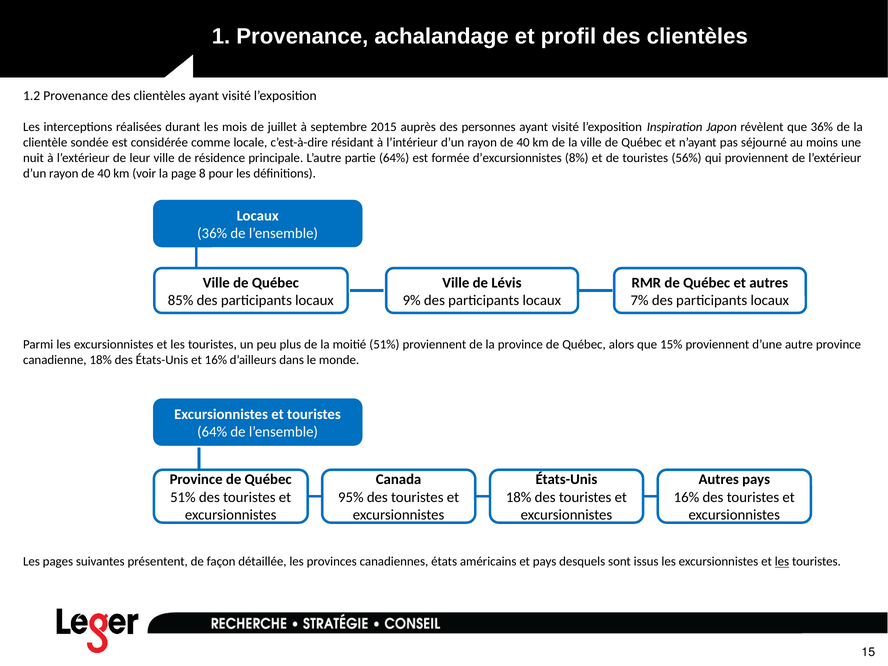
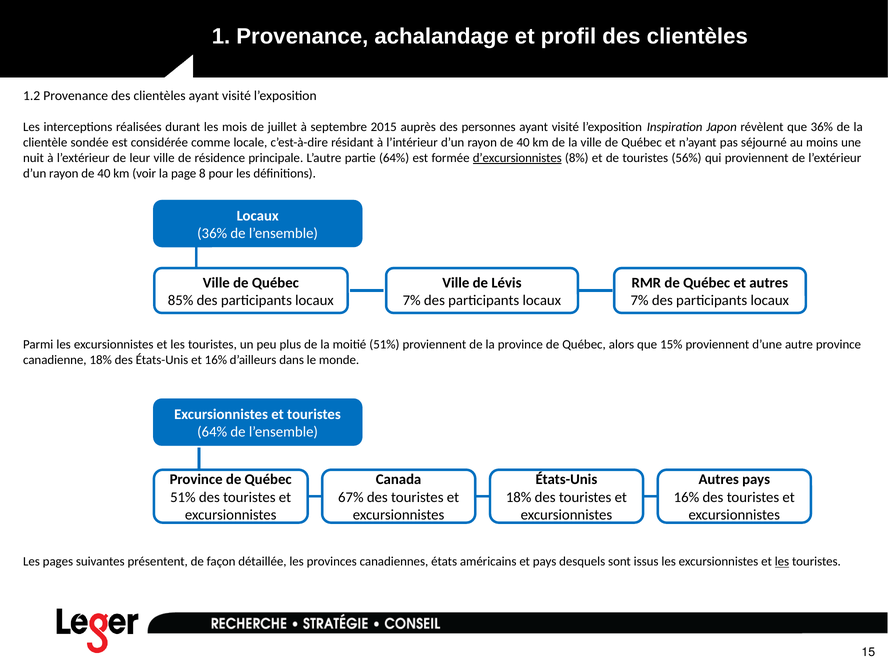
d’excursionnistes underline: none -> present (517, 158)
9%: 9% -> 7% (412, 300)
95%: 95% -> 67% (351, 497)
